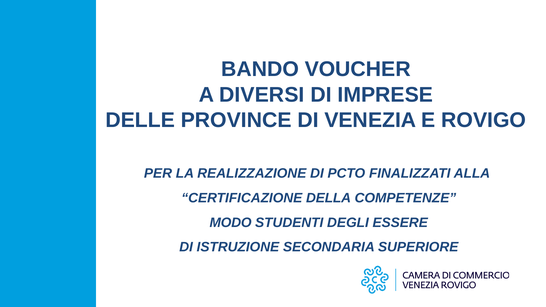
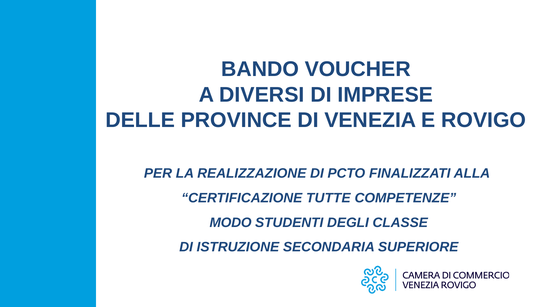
DELLA: DELLA -> TUTTE (328, 198)
ESSERE: ESSERE -> CLASSE (400, 223)
